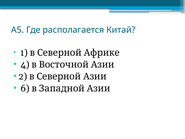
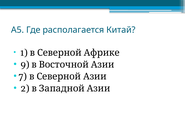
4: 4 -> 9 (25, 64)
2: 2 -> 7 (23, 76)
6: 6 -> 2 (25, 88)
